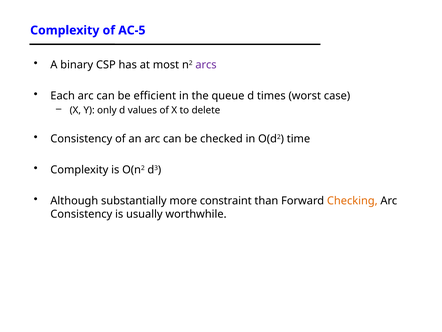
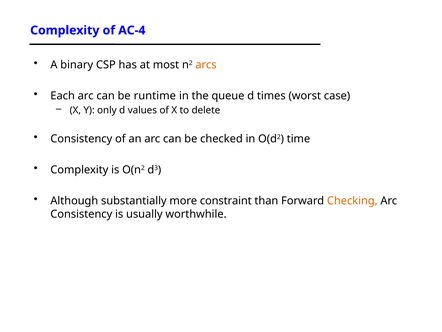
AC-5: AC-5 -> AC-4 (132, 30)
arcs colour: purple -> orange (206, 65)
efficient: efficient -> runtime (155, 96)
